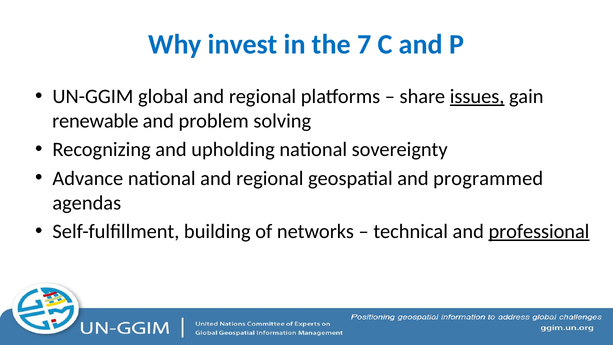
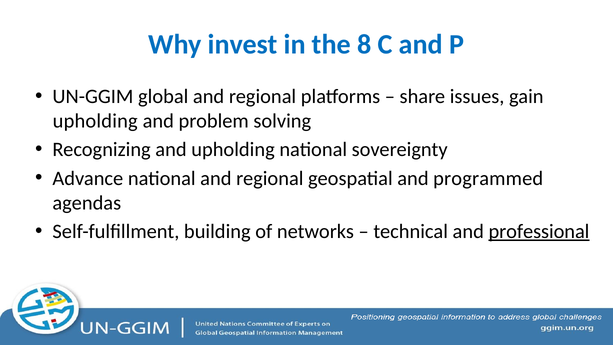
7: 7 -> 8 (364, 45)
issues underline: present -> none (477, 96)
renewable: renewable -> upholding (95, 121)
